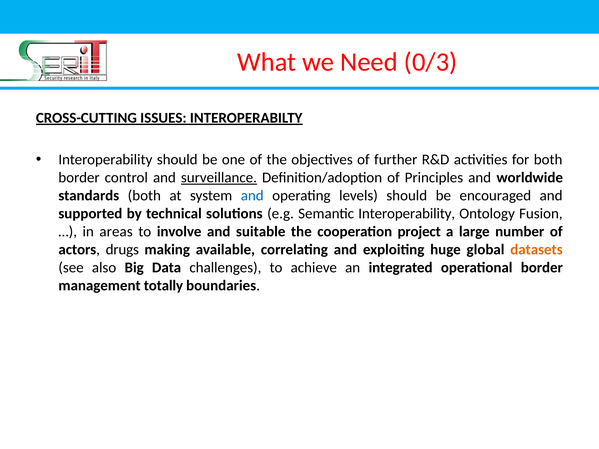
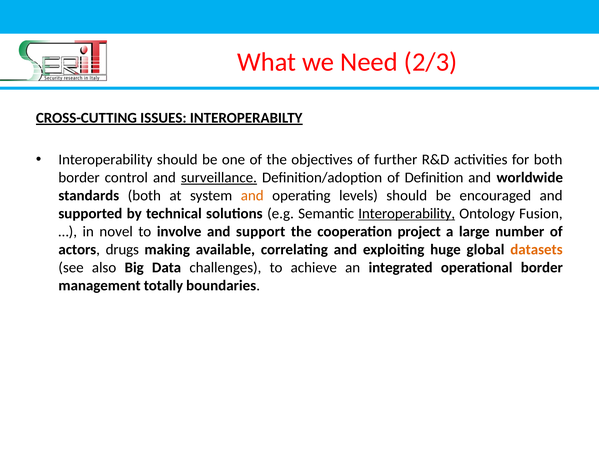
0/3: 0/3 -> 2/3 (431, 62)
Principles: Principles -> Definition (434, 178)
and colour: blue -> orange (252, 196)
Interoperability underline: none -> present (407, 214)
areas: areas -> novel (116, 232)
suitable: suitable -> support (261, 232)
